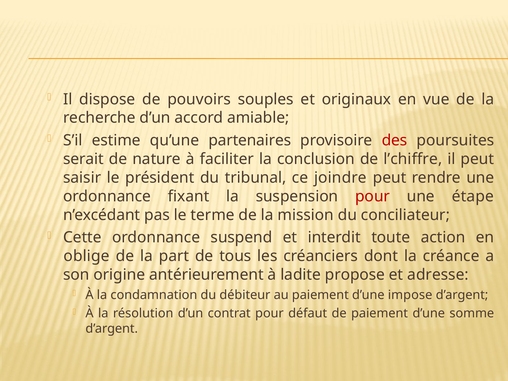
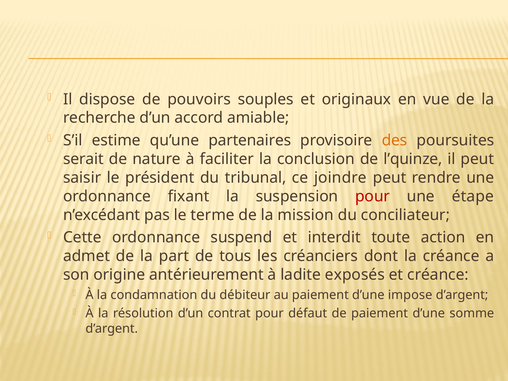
des colour: red -> orange (395, 140)
l’chiffre: l’chiffre -> l’quinze (413, 159)
oblige: oblige -> admet (87, 256)
propose: propose -> exposés (355, 275)
et adresse: adresse -> créance (438, 275)
